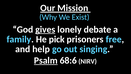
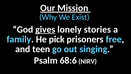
debate: debate -> stories (97, 29)
help: help -> teen (41, 49)
Psalm underline: present -> none (46, 60)
